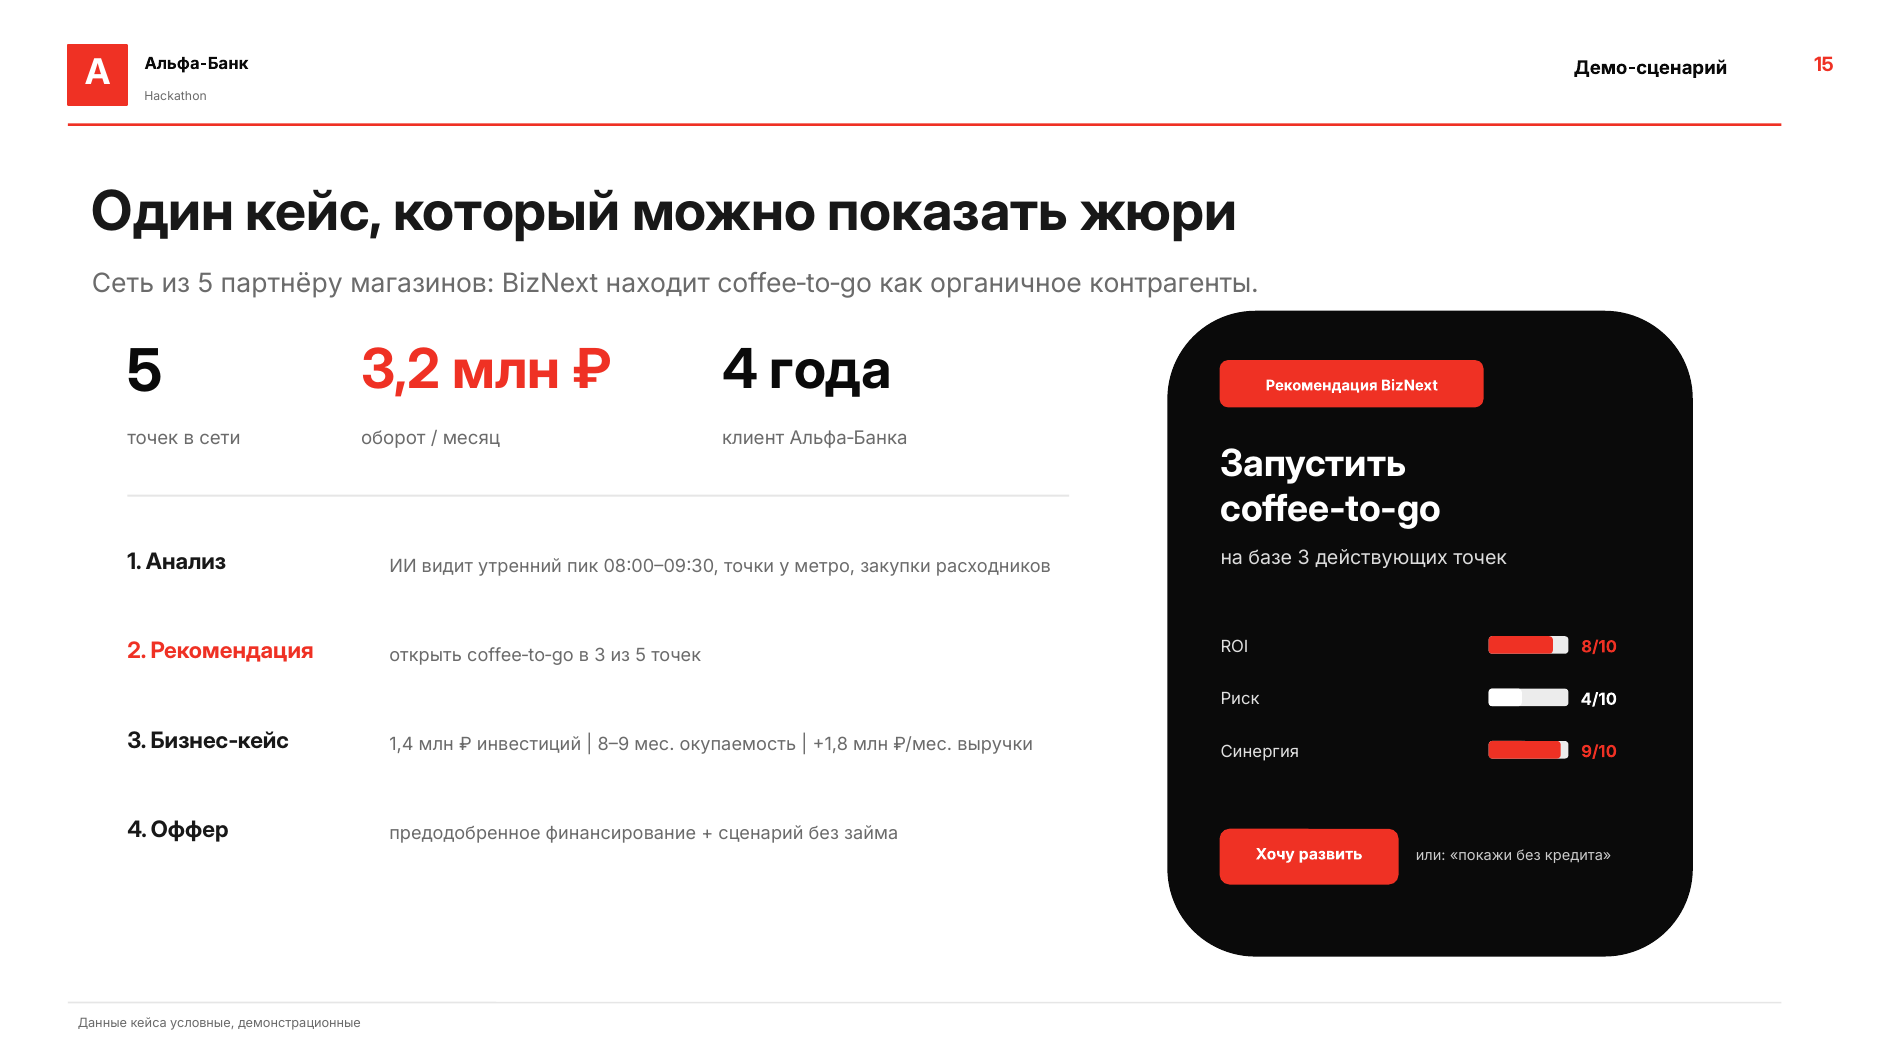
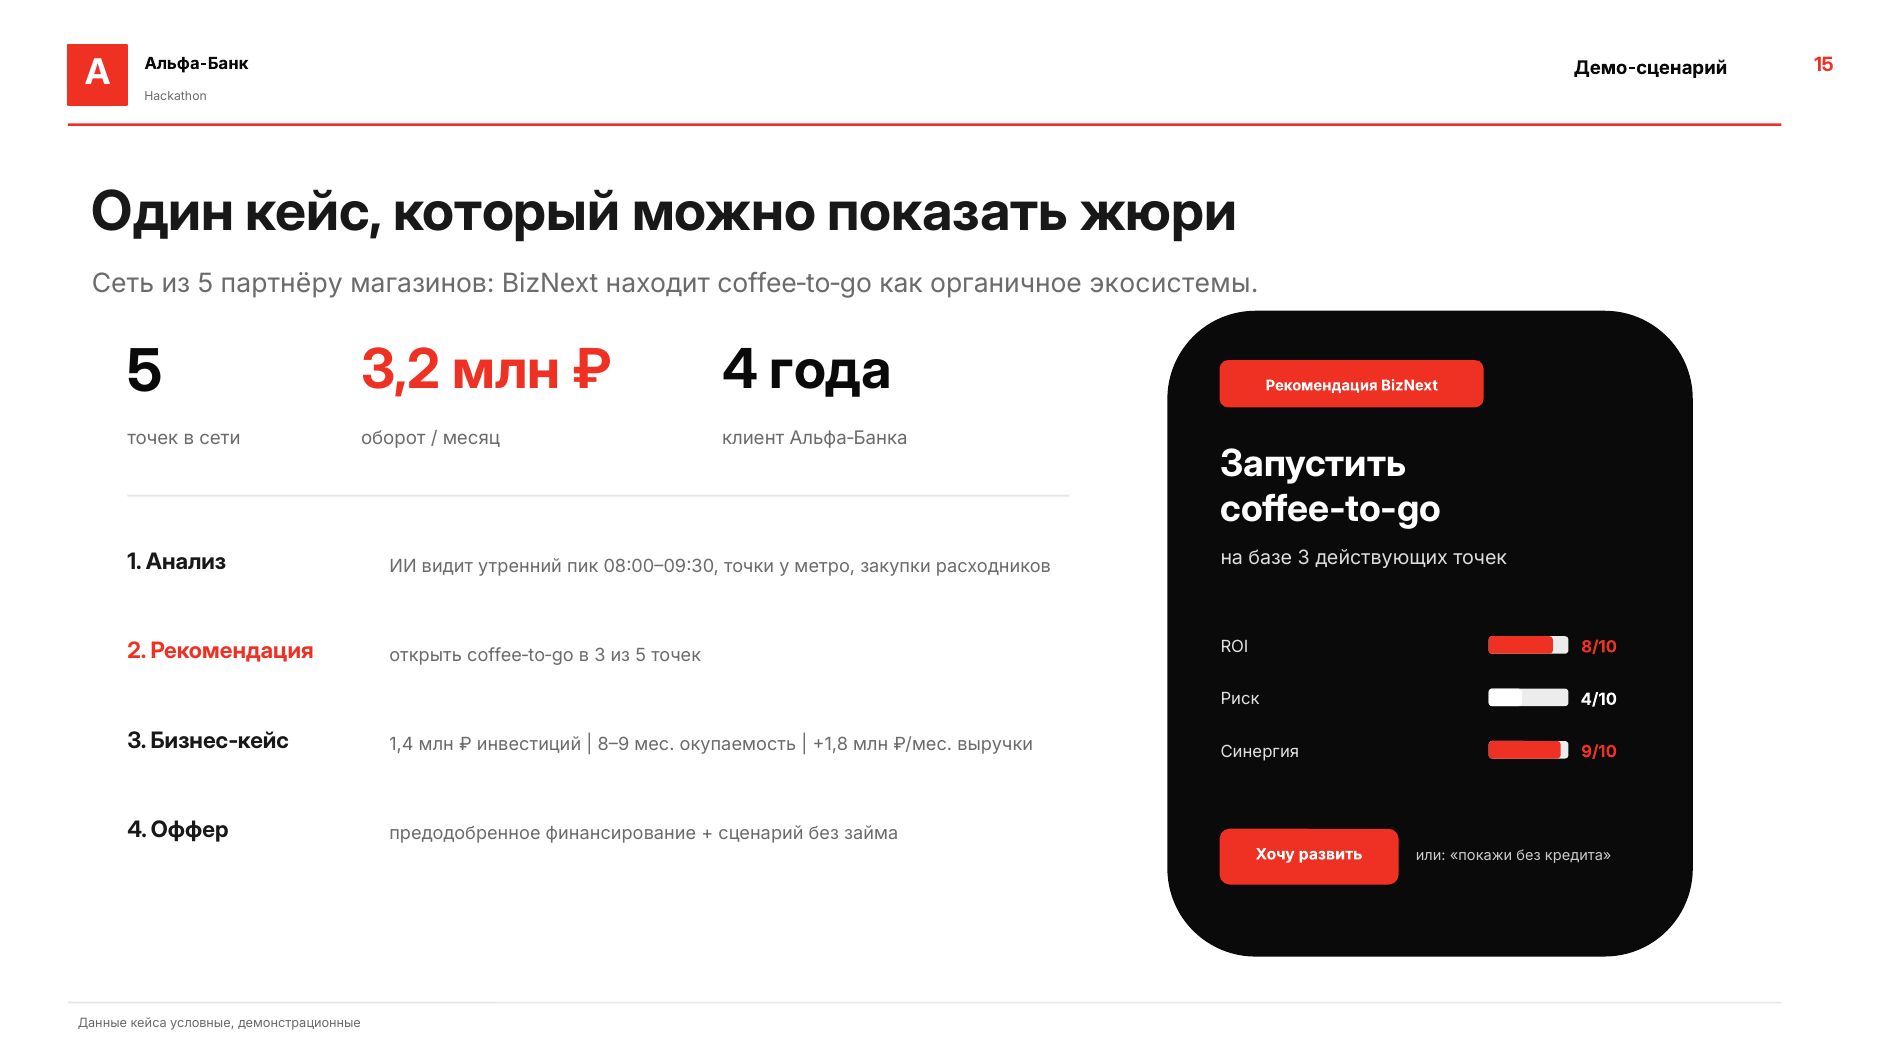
контрагенты: контрагенты -> экосистемы (1174, 284)
